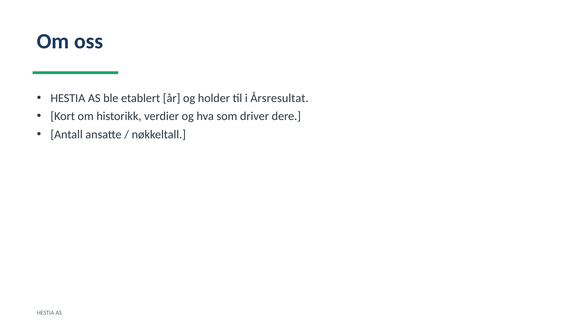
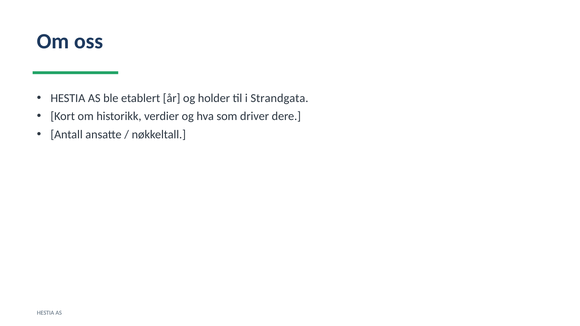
Årsresultat: Årsresultat -> Strandgata (279, 98)
